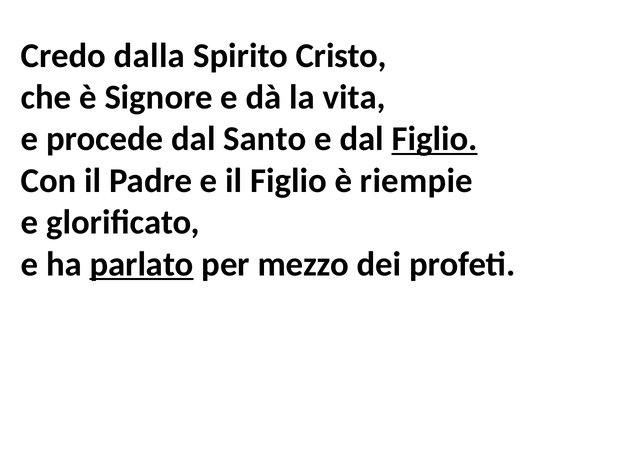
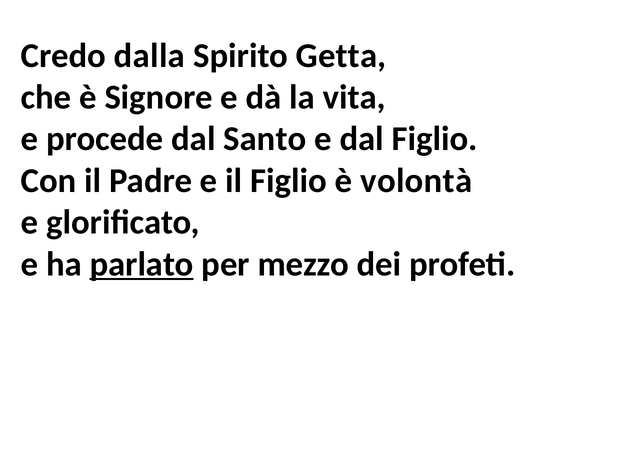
Cristo: Cristo -> Getta (341, 56)
Figlio underline: present -> none (435, 139)
riempie: riempie -> volontà (416, 181)
